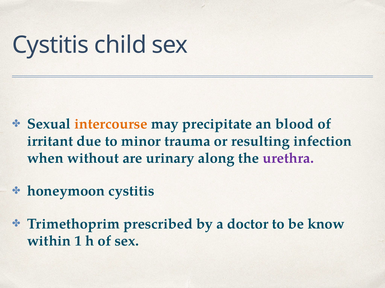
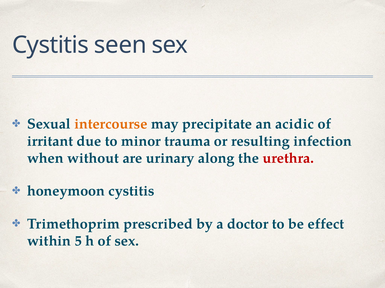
child: child -> seen (120, 45)
blood: blood -> acidic (295, 124)
urethra colour: purple -> red (288, 159)
know: know -> effect (326, 224)
1: 1 -> 5 (78, 242)
